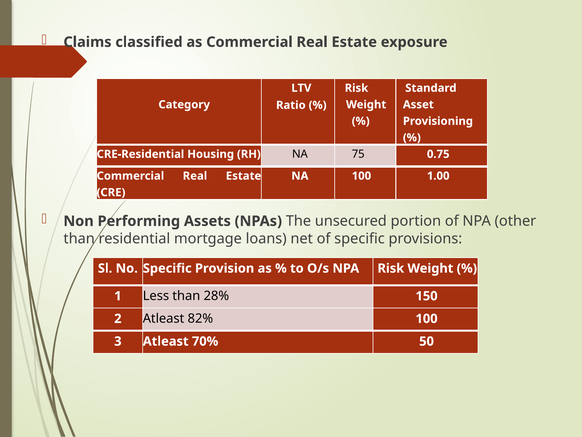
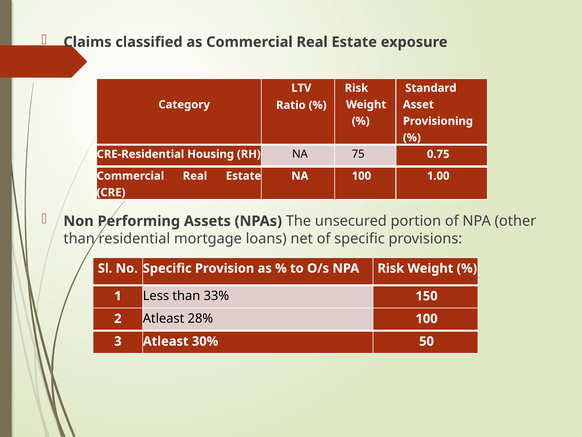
28%: 28% -> 33% (216, 296)
82%: 82% -> 28% (200, 318)
70%: 70% -> 30% (205, 341)
